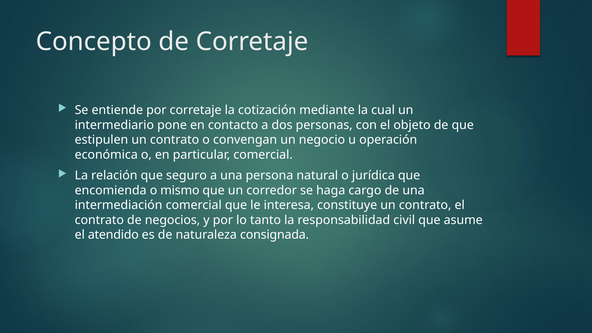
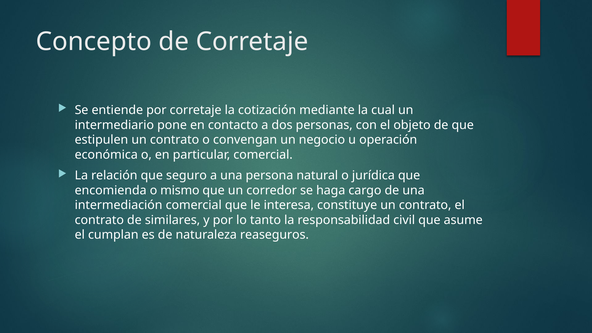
negocios: negocios -> similares (172, 220)
atendido: atendido -> cumplan (113, 235)
consignada: consignada -> reaseguros (274, 235)
